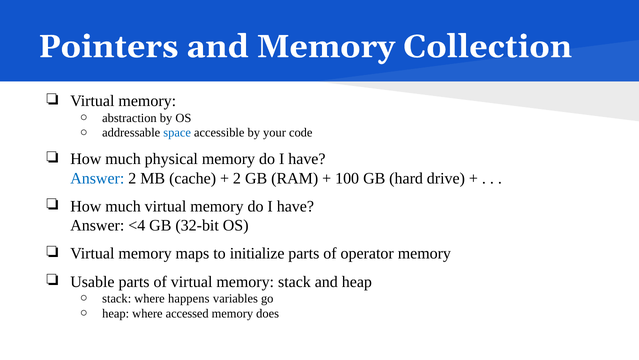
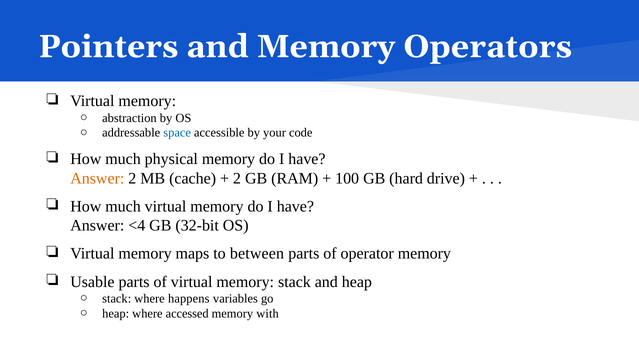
Collection: Collection -> Operators (488, 47)
Answer colour: blue -> orange (97, 178)
initialize: initialize -> between (257, 253)
does: does -> with (268, 313)
